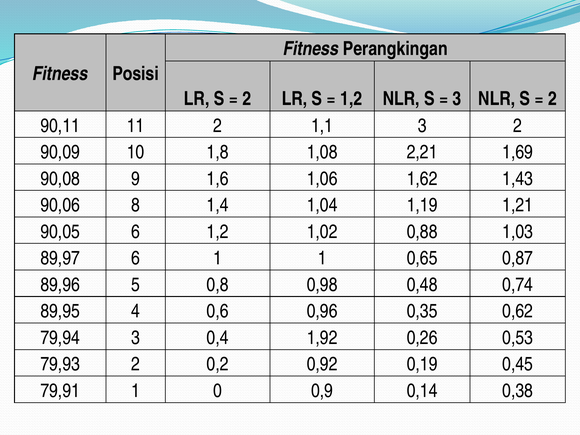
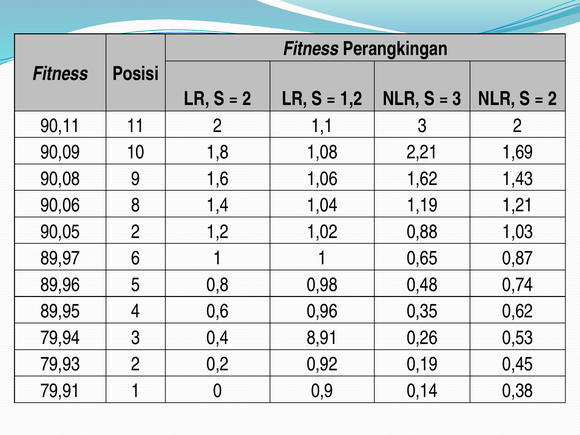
90,05 6: 6 -> 2 (136, 232)
1,92: 1,92 -> 8,91 (322, 338)
